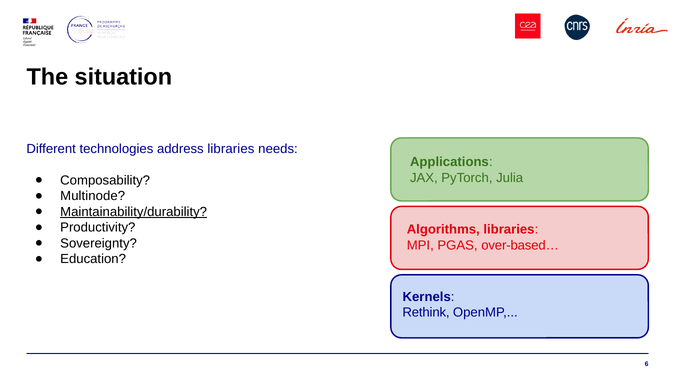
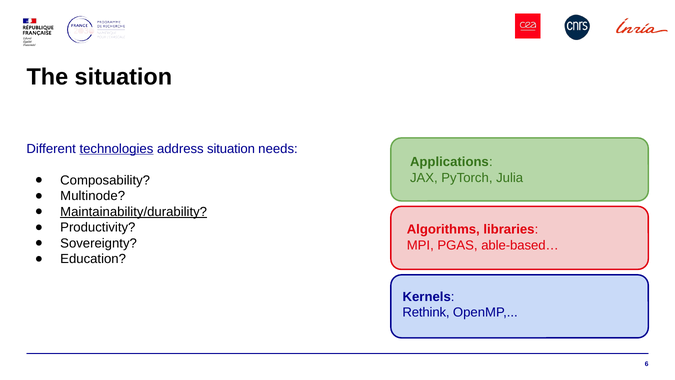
technologies underline: none -> present (116, 149)
address libraries: libraries -> situation (231, 149)
over-based…: over-based… -> able-based… (520, 245)
